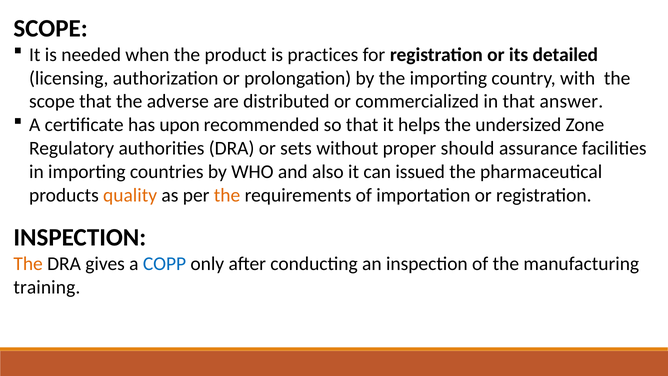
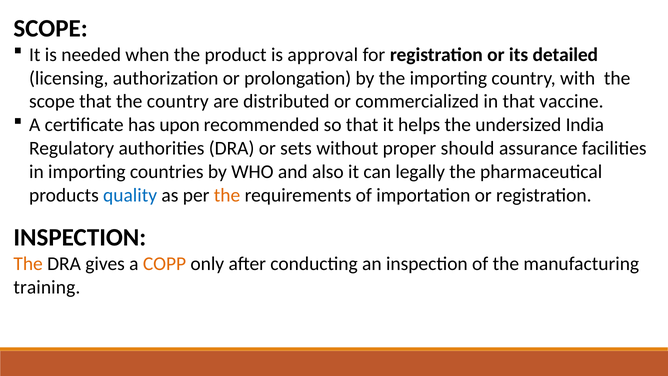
practices: practices -> approval (323, 55)
the adverse: adverse -> country (178, 101)
answer: answer -> vaccine (571, 101)
Zone: Zone -> India (585, 125)
issued: issued -> legally (420, 172)
quality colour: orange -> blue (130, 195)
COPP colour: blue -> orange (165, 264)
